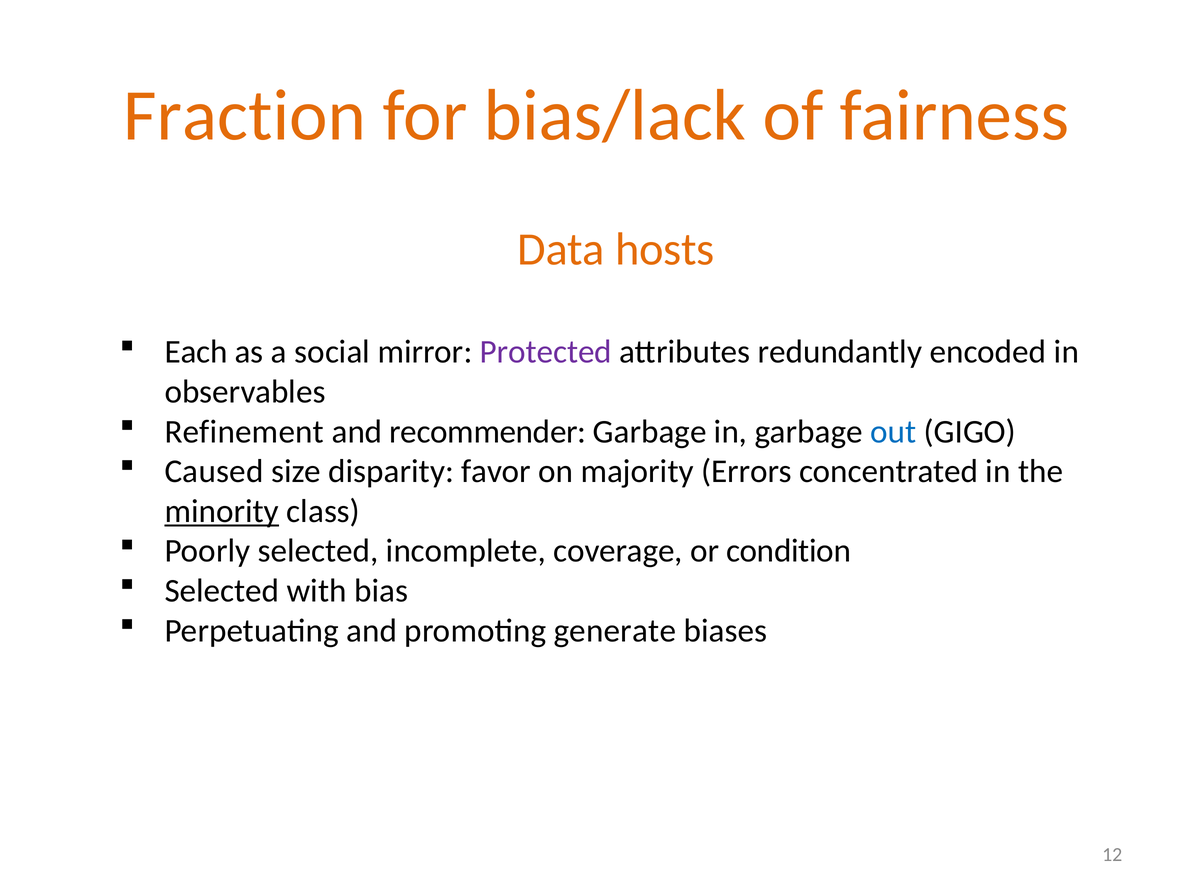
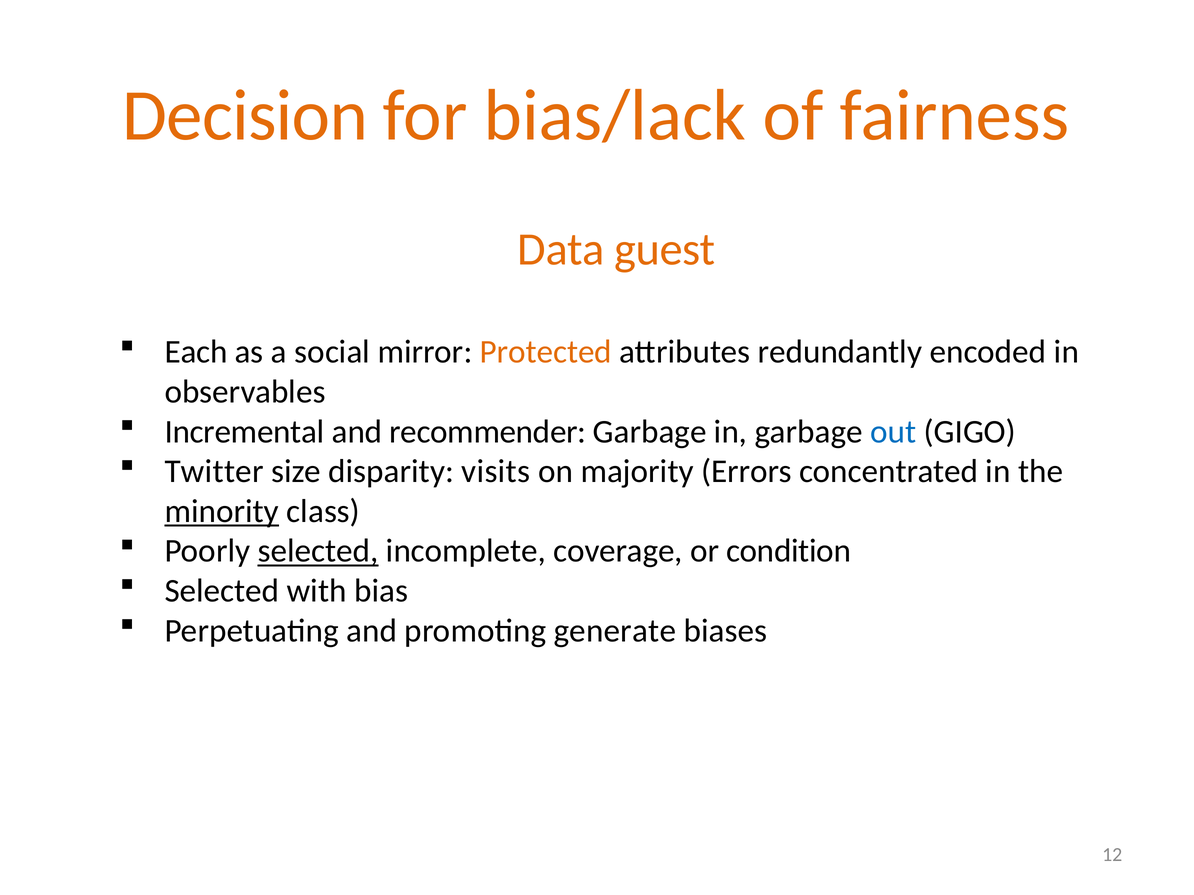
Fraction: Fraction -> Decision (245, 116)
hosts: hosts -> guest (665, 250)
Protected colour: purple -> orange (546, 352)
Refinement: Refinement -> Incremental (244, 432)
Caused: Caused -> Twitter (214, 472)
favor: favor -> visits (496, 472)
selected underline: none -> present (318, 551)
